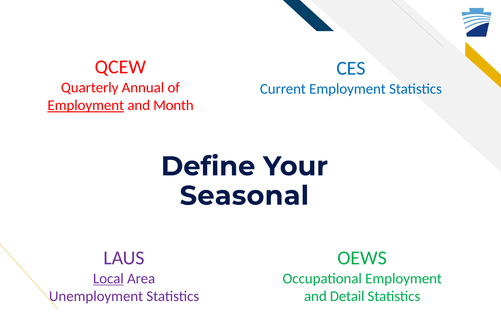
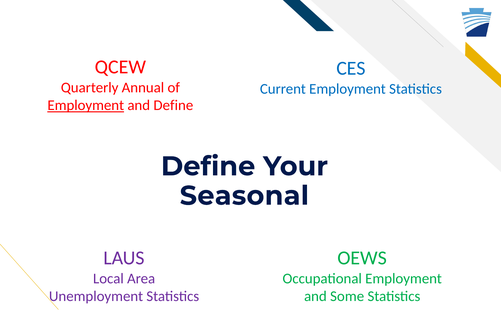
and Month: Month -> Define (173, 105)
Local underline: present -> none (108, 279)
Detail: Detail -> Some (347, 296)
